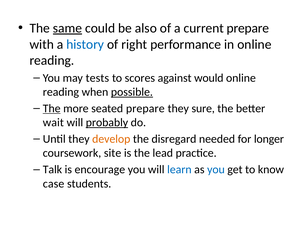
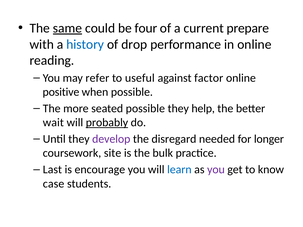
also: also -> four (146, 28)
right: right -> drop (134, 44)
tests: tests -> refer (97, 78)
scores: scores -> useful (140, 78)
would: would -> factor (209, 78)
reading: reading -> positive (61, 92)
possible underline: present -> none (132, 92)
The underline: present -> none (52, 109)
seated prepare: prepare -> possible (145, 109)
sure: sure -> help (203, 109)
develop colour: orange -> purple (111, 139)
lead: lead -> bulk (163, 153)
Talk: Talk -> Last (52, 170)
you colour: blue -> purple (216, 170)
